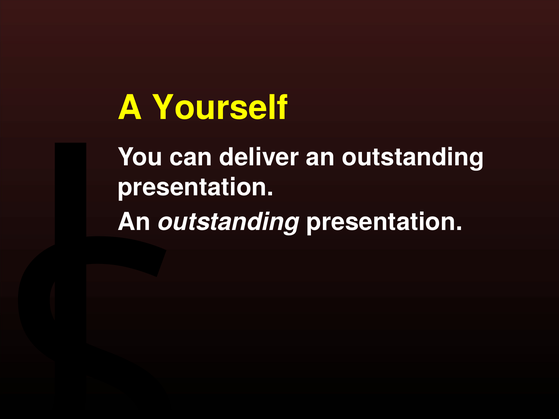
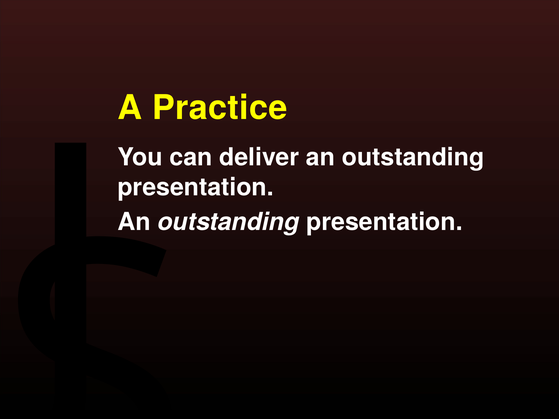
Yourself: Yourself -> Practice (220, 108)
